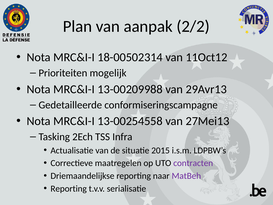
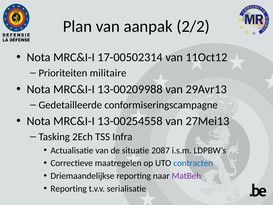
18-00502314: 18-00502314 -> 17-00502314 (130, 57)
mogelijk: mogelijk -> militaire (108, 73)
2015: 2015 -> 2087 (161, 150)
contracten colour: purple -> blue (193, 163)
